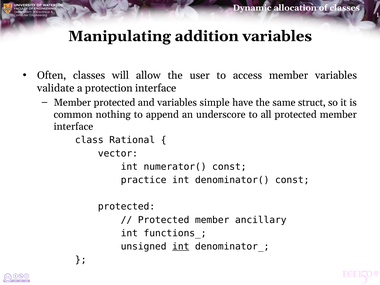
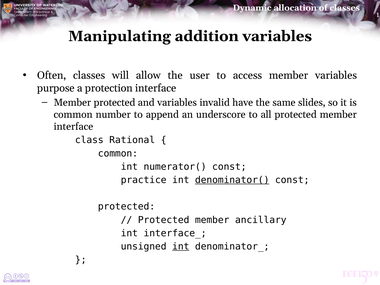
validate: validate -> purpose (56, 88)
simple: simple -> invalid (215, 102)
struct: struct -> slides (312, 102)
nothing: nothing -> number (113, 114)
vector: vector -> common (118, 153)
denominator( underline: none -> present (232, 180)
functions_: functions_ -> interface_ (175, 233)
